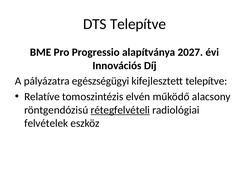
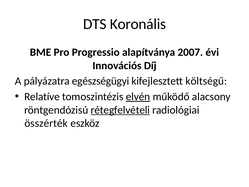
DTS Telepítve: Telepítve -> Koronális (138, 24)
2027: 2027 -> 2007 (190, 52)
kifejlesztett telepítve: telepítve -> költségű (206, 81)
elvén underline: none -> present (138, 97)
felvételek: felvételek -> összérték (46, 123)
